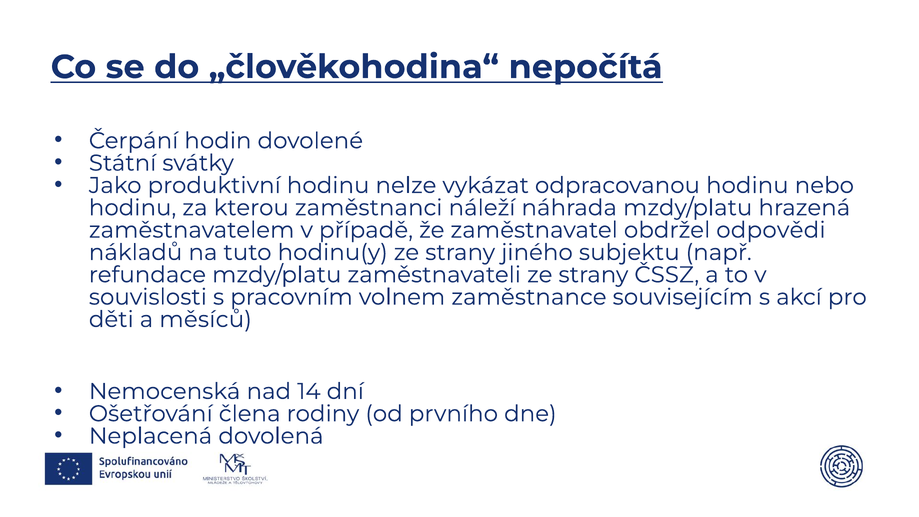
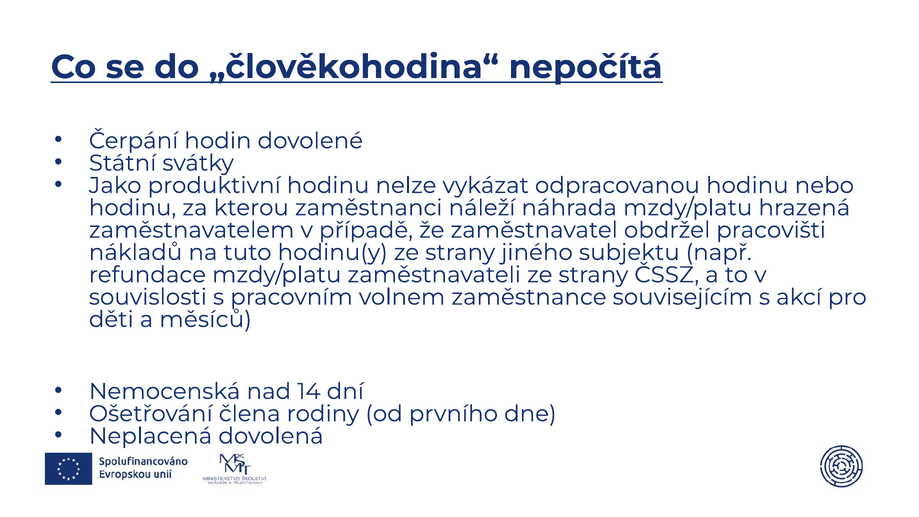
odpovědi: odpovědi -> pracovišti (771, 230)
